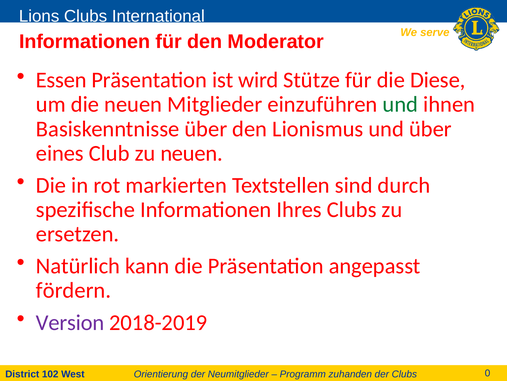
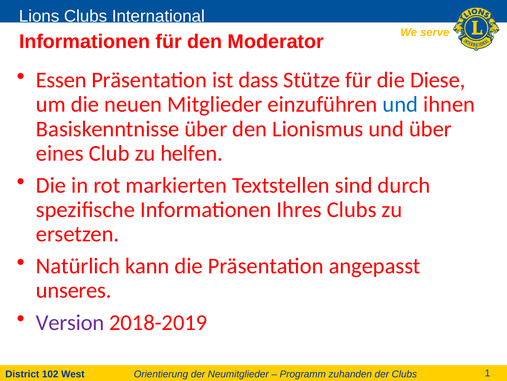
wird: wird -> dass (258, 80)
und colour: green -> blue (400, 104)
zu neuen: neuen -> helfen (192, 153)
fördern: fördern -> unseres (74, 290)
0: 0 -> 1 (488, 372)
